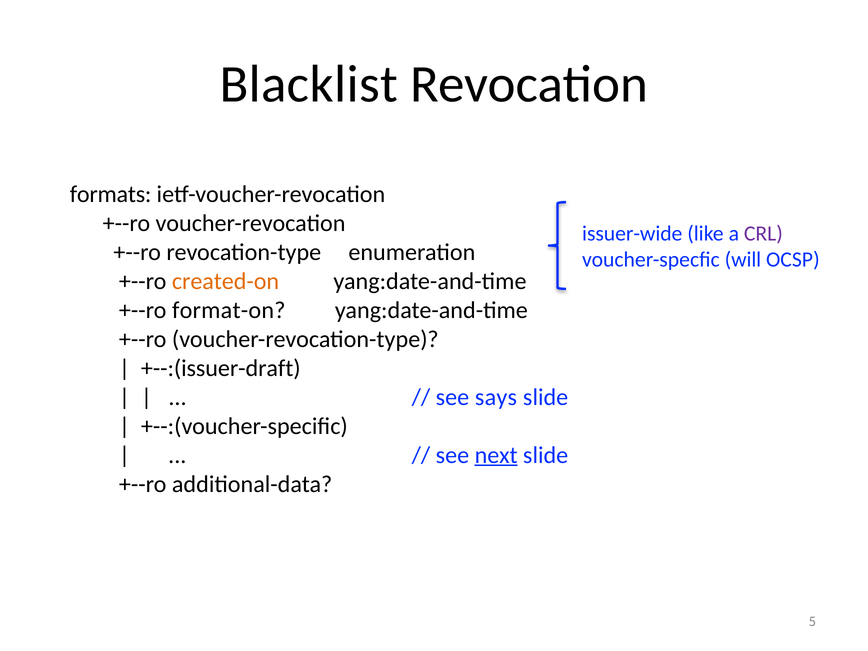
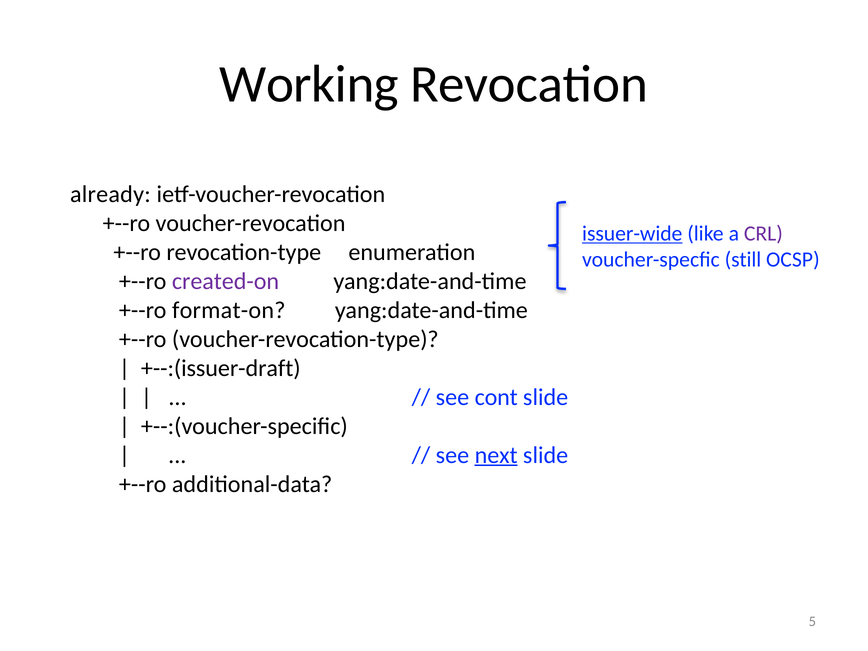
Blacklist: Blacklist -> Working (309, 84)
formats: formats -> already (110, 194)
issuer-wide underline: none -> present (632, 234)
will: will -> still (743, 260)
created-on colour: orange -> purple (225, 281)
says: says -> cont (496, 397)
